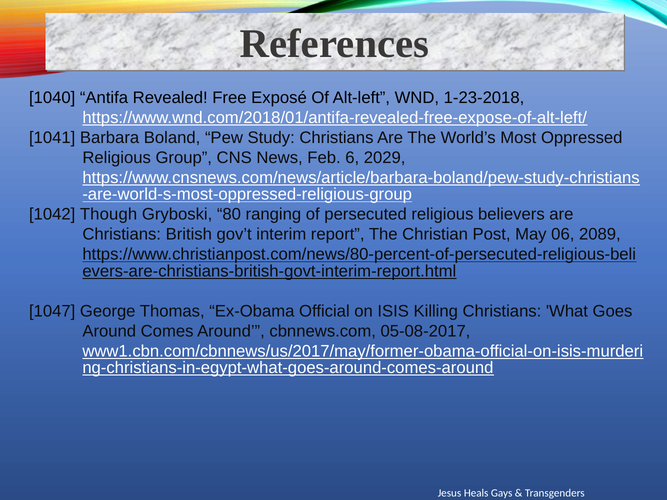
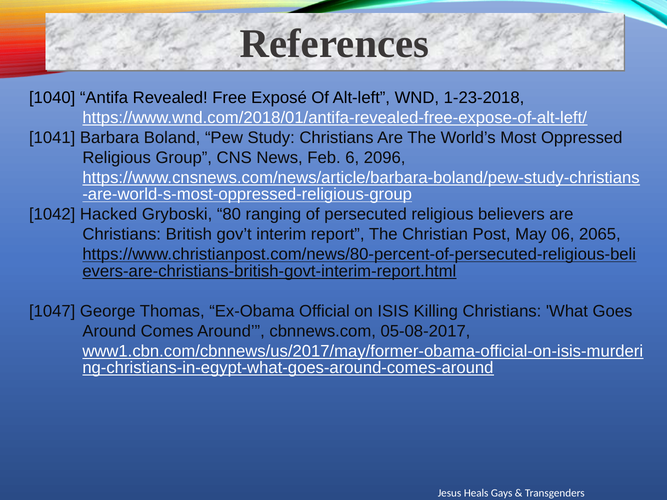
2029: 2029 -> 2096 (385, 158)
Though: Though -> Hacked (109, 215)
2089: 2089 -> 2065 (600, 235)
